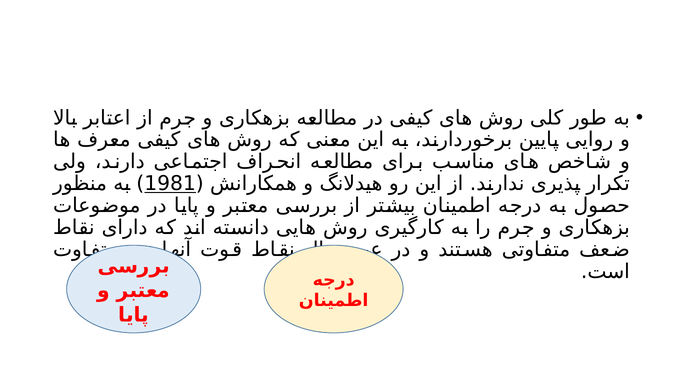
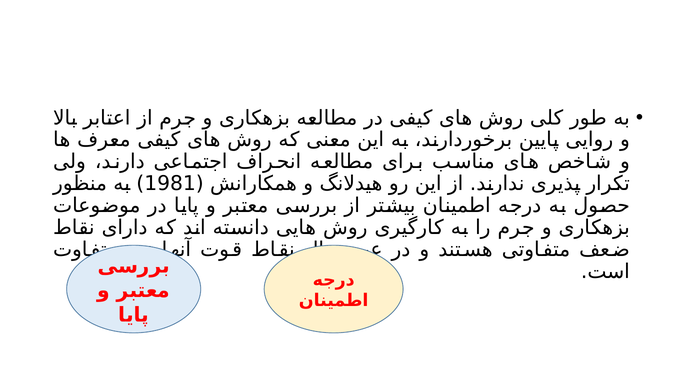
1981 underline: present -> none (170, 183)
